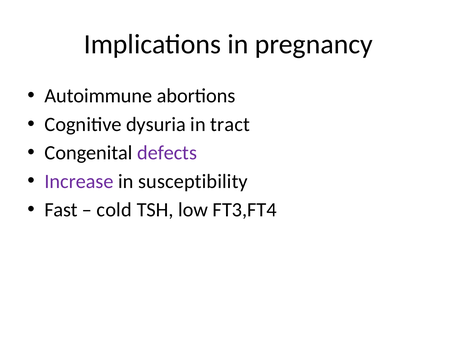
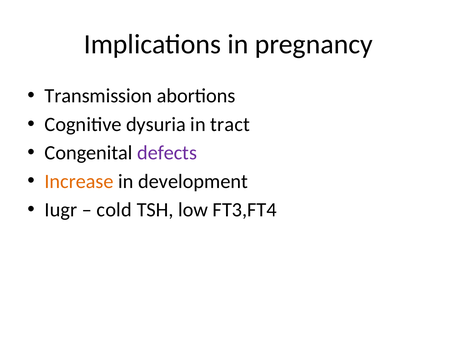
Autoimmune: Autoimmune -> Transmission (98, 96)
Increase colour: purple -> orange (79, 181)
susceptibility: susceptibility -> development (193, 181)
Fast: Fast -> Iugr (61, 210)
